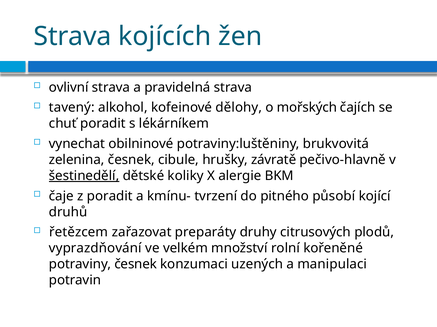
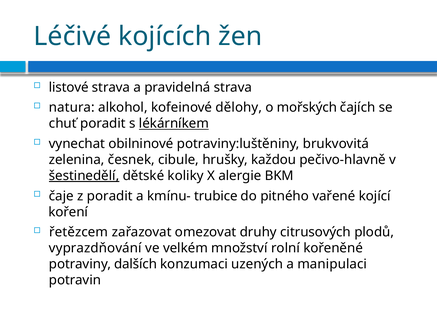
Strava: Strava -> Léčivé (72, 36)
ovlivní: ovlivní -> listové (69, 88)
tavený: tavený -> natura (72, 108)
lékárníkem underline: none -> present (174, 124)
závratě: závratě -> každou (274, 160)
tvrzení: tvrzení -> trubice (216, 196)
působí: působí -> vařené (334, 196)
druhů: druhů -> koření (68, 212)
preparáty: preparáty -> omezovat (206, 233)
potraviny česnek: česnek -> dalších (136, 265)
